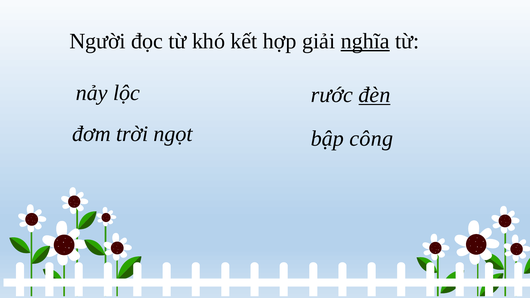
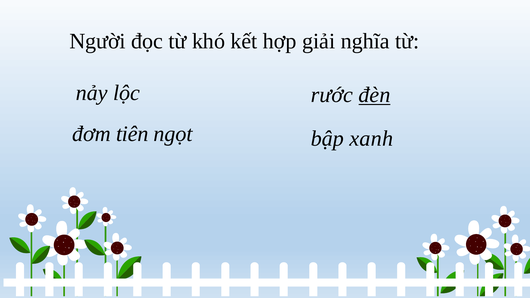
nghĩa underline: present -> none (365, 41)
trời: trời -> tiên (132, 134)
công: công -> xanh (371, 138)
